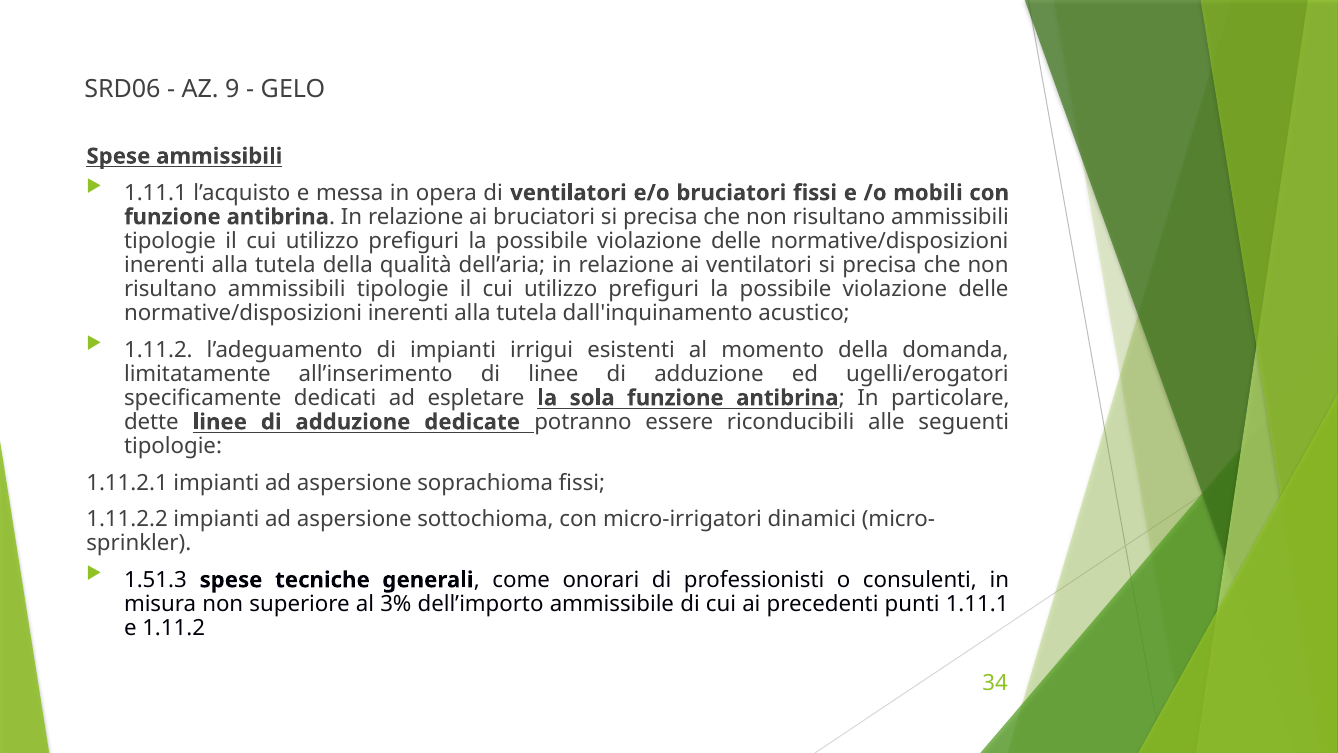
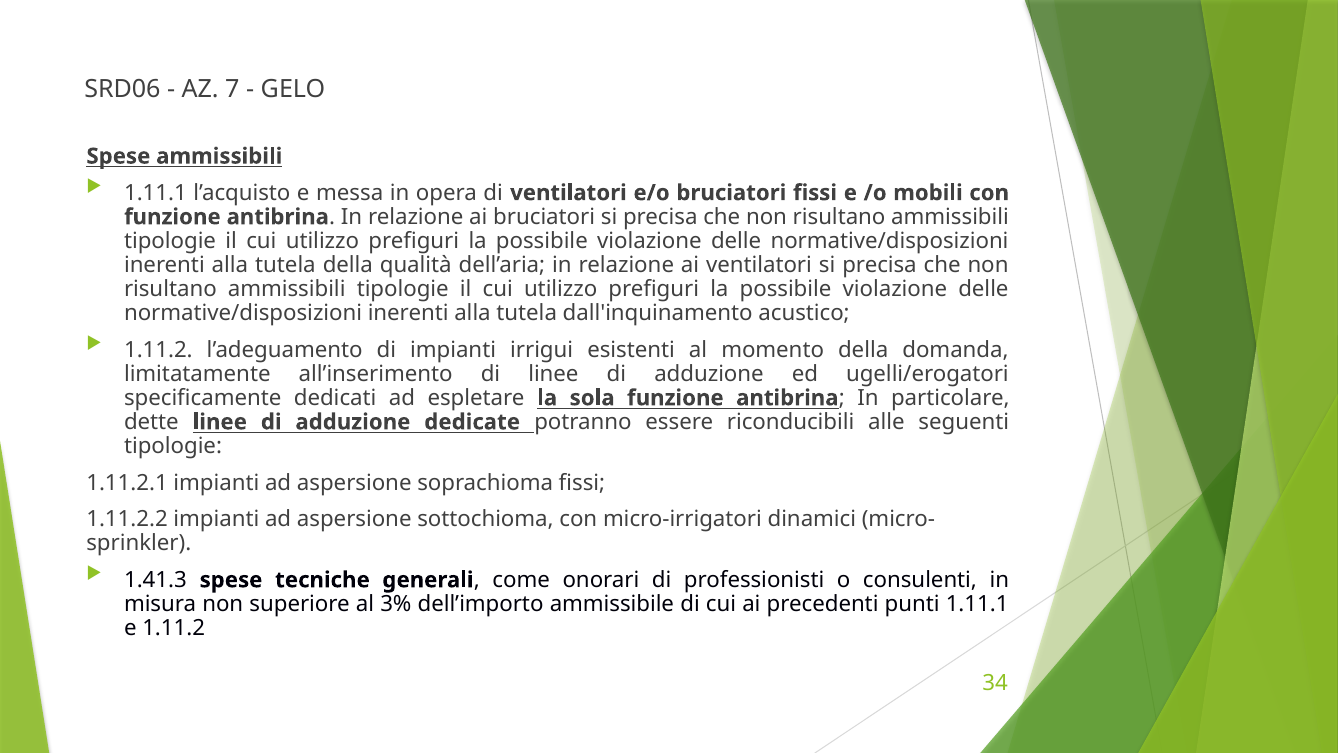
9: 9 -> 7 (232, 89)
1.51.3: 1.51.3 -> 1.41.3 (155, 580)
